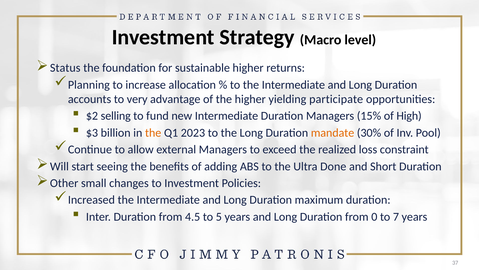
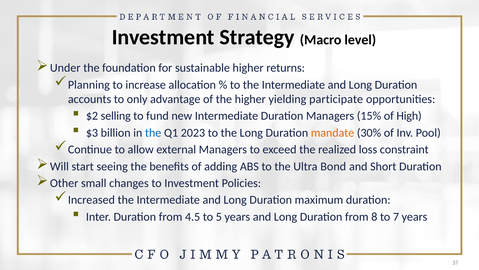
Status: Status -> Under (65, 68)
very: very -> only (137, 99)
the colour: orange -> blue (153, 133)
Done: Done -> Bond (333, 166)
0: 0 -> 8 (374, 216)
